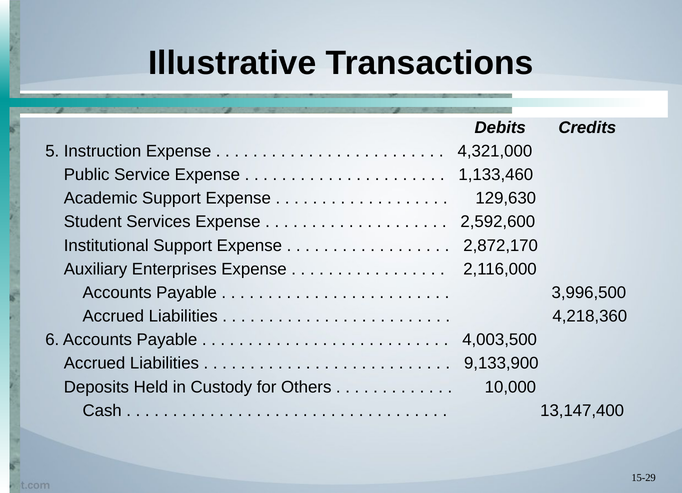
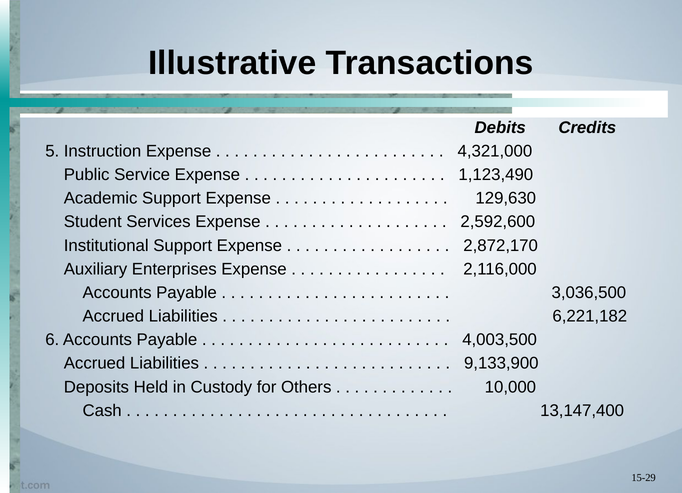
1,133,460: 1,133,460 -> 1,123,490 (496, 175)
3,996,500: 3,996,500 -> 3,036,500 (589, 292)
4,218,360: 4,218,360 -> 6,221,182 (590, 316)
